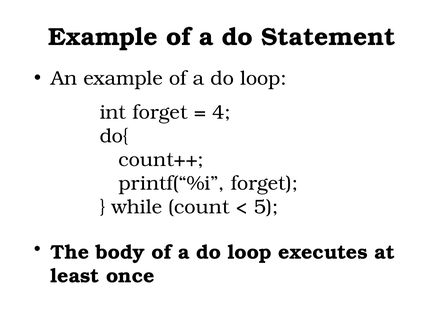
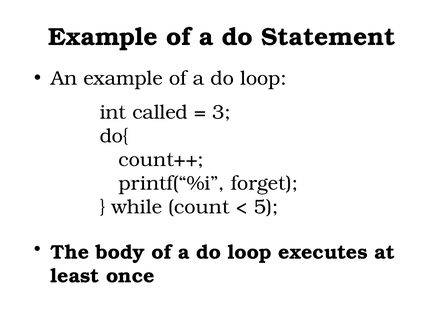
int forget: forget -> called (160, 112)
4: 4 -> 3 (221, 112)
